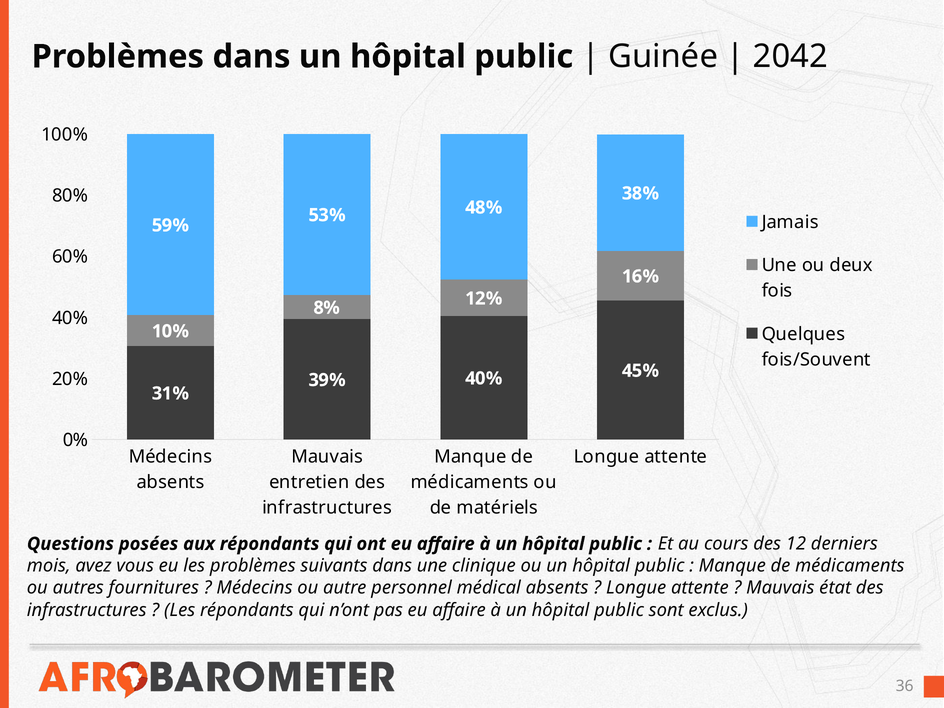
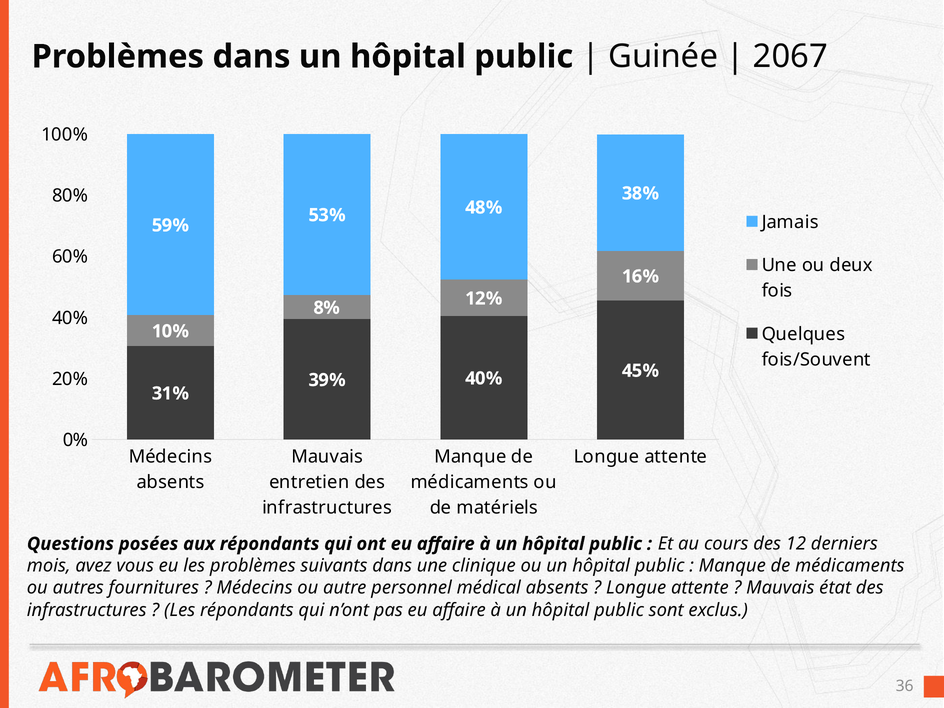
2042: 2042 -> 2067 (790, 57)
